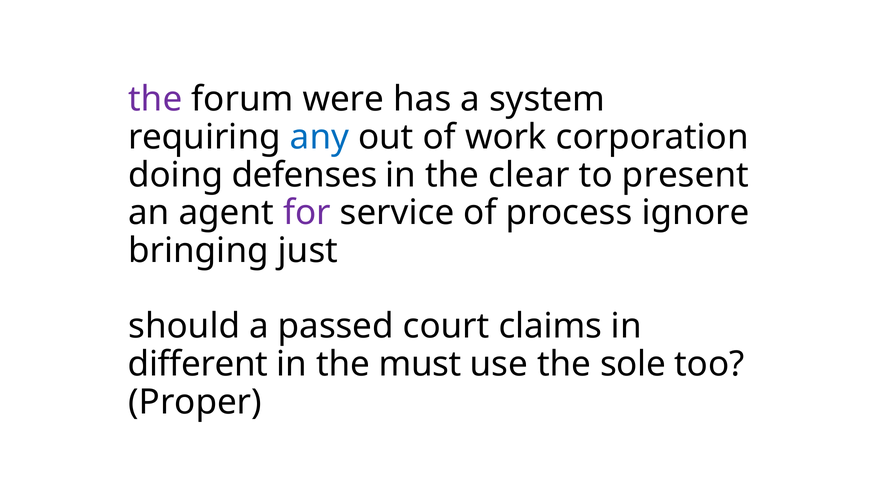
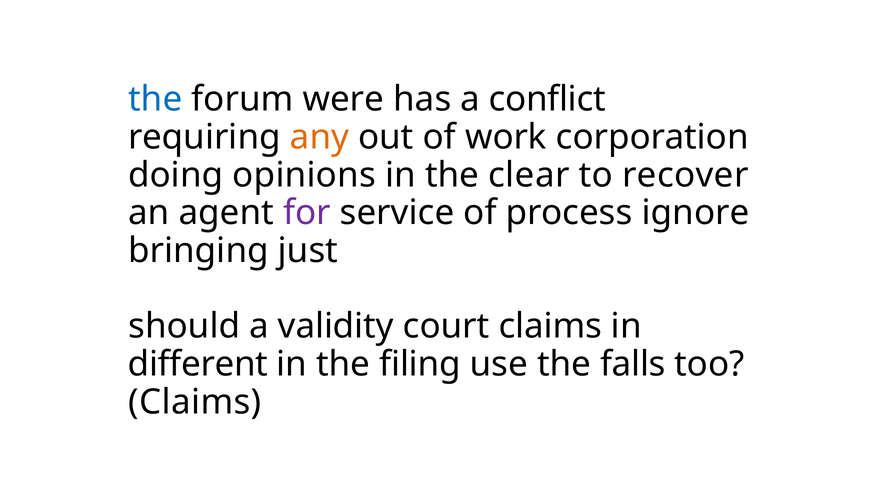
the colour: purple -> blue (155, 99)
system: system -> conflict (547, 99)
any colour: blue -> orange (319, 137)
defenses: defenses -> opinions (304, 175)
present: present -> recover (685, 175)
passed: passed -> validity (336, 326)
must: must -> filing (420, 364)
sole: sole -> falls (633, 364)
Proper: Proper -> Claims (195, 402)
